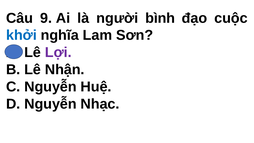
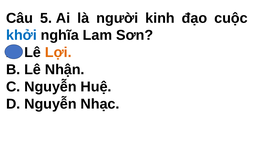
9: 9 -> 5 (46, 18)
bình: bình -> kinh (160, 18)
Lợi colour: purple -> orange (58, 52)
